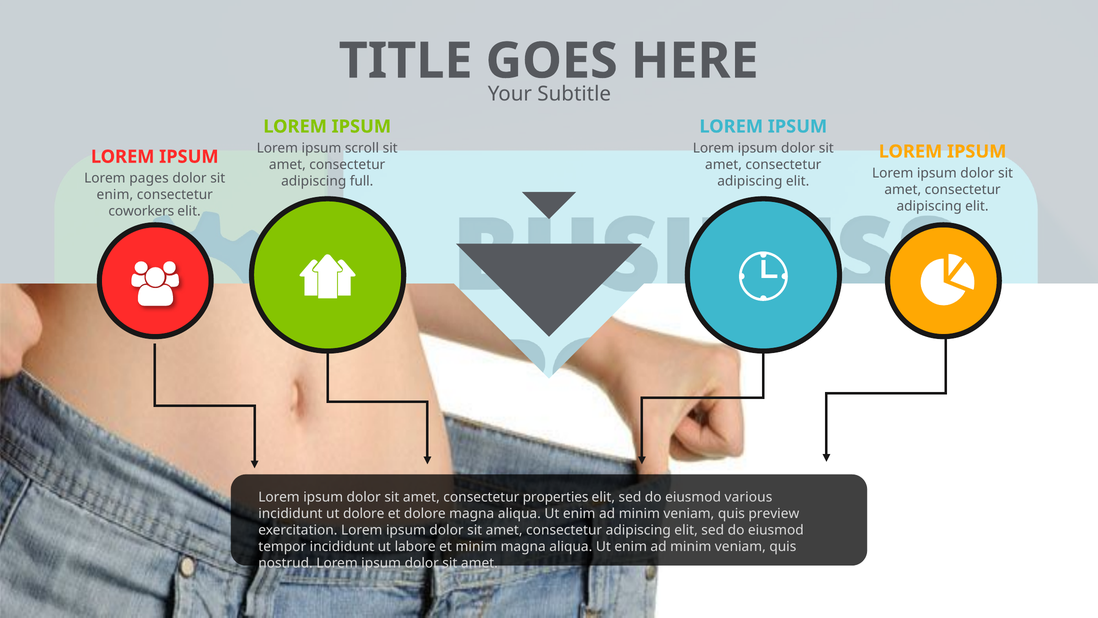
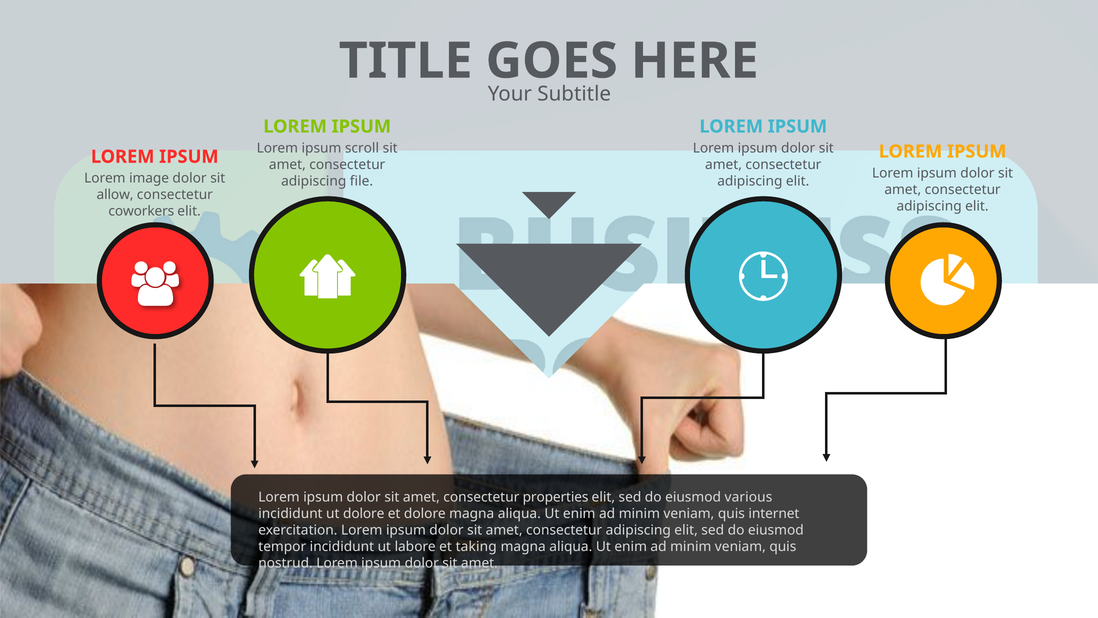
pages: pages -> image (149, 178)
full: full -> file (361, 181)
enim: enim -> allow (115, 195)
preview: preview -> internet (774, 513)
et minim: minim -> taking (476, 546)
